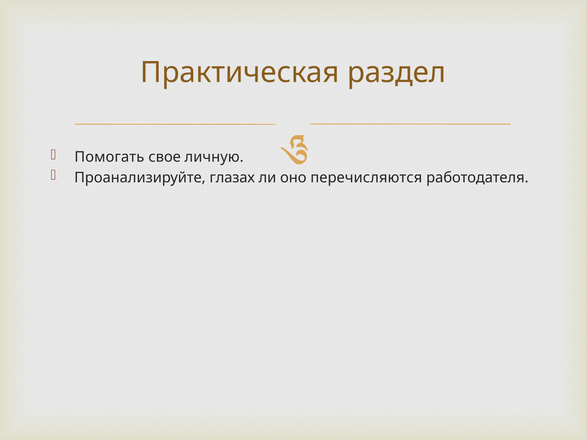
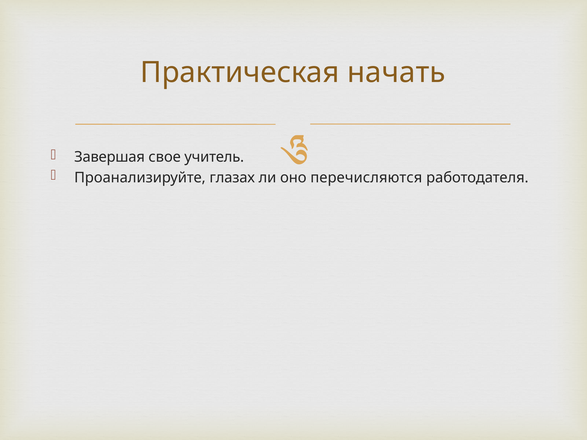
раздел: раздел -> начать (396, 72)
Помогать: Помогать -> Завершая (110, 157)
личную: личную -> учитель (214, 157)
